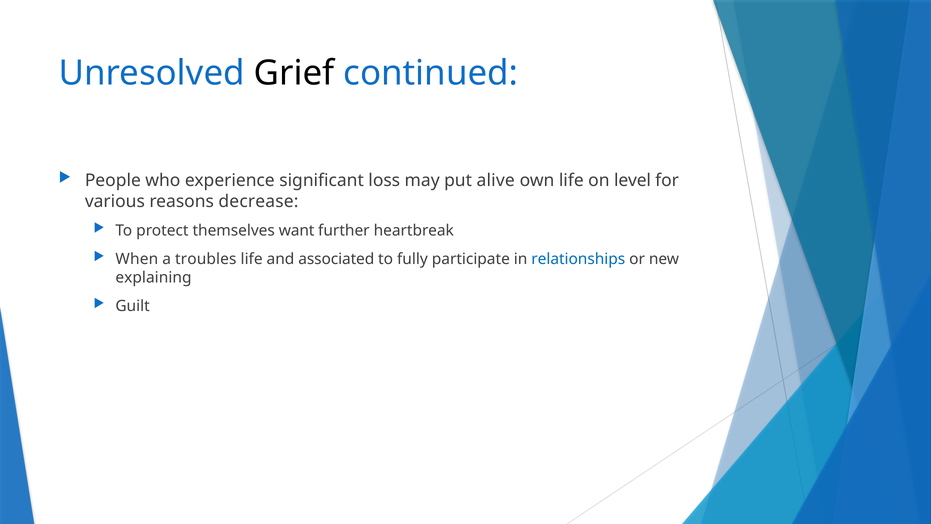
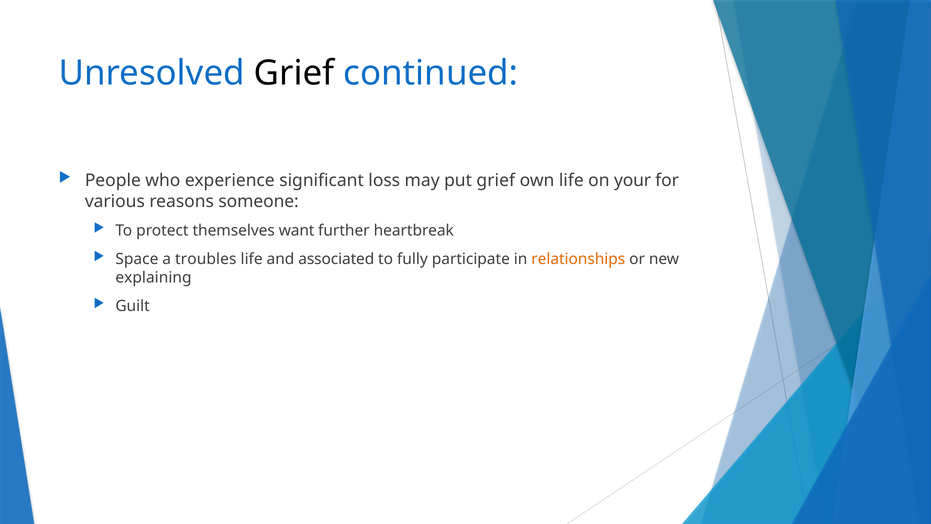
put alive: alive -> grief (496, 180)
level: level -> your (632, 180)
decrease: decrease -> someone (259, 201)
When: When -> Space (137, 259)
relationships colour: blue -> orange (578, 259)
